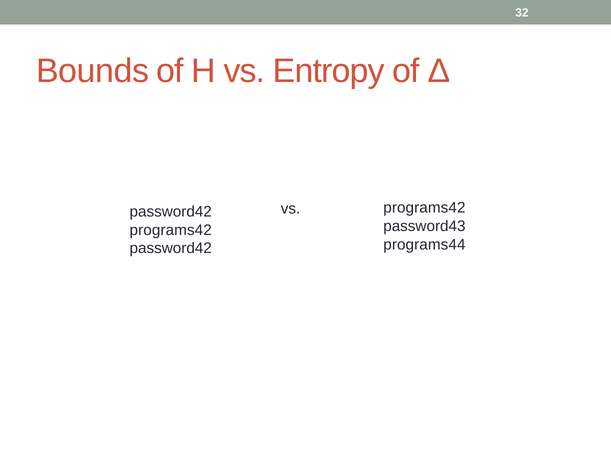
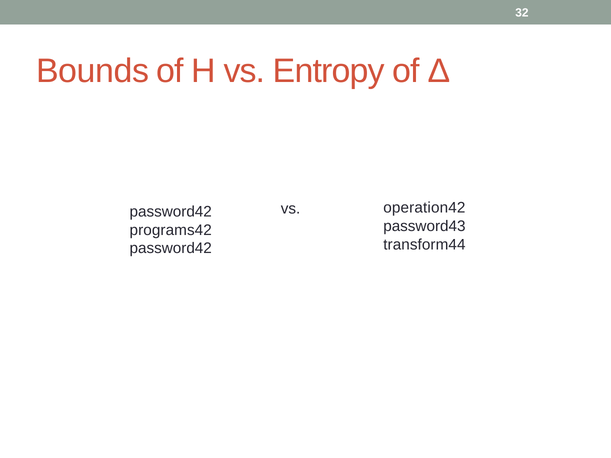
programs42: programs42 -> operation42 (424, 208)
programs44: programs44 -> transform44 (424, 245)
